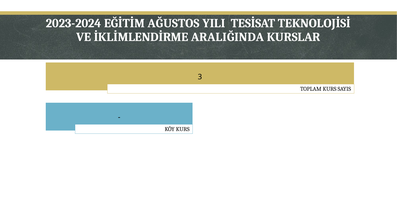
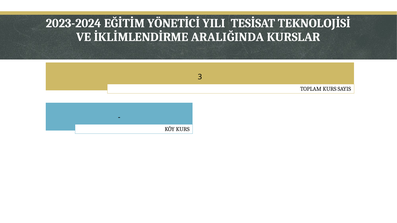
AĞUSTOS: AĞUSTOS -> YÖNETİCİ (174, 23)
